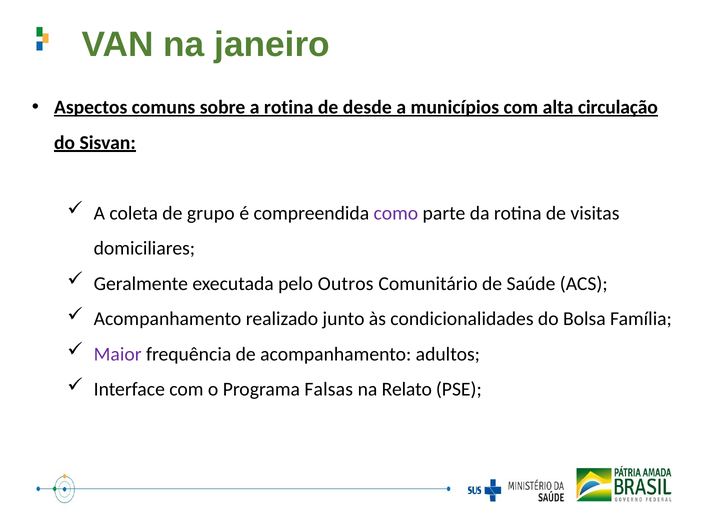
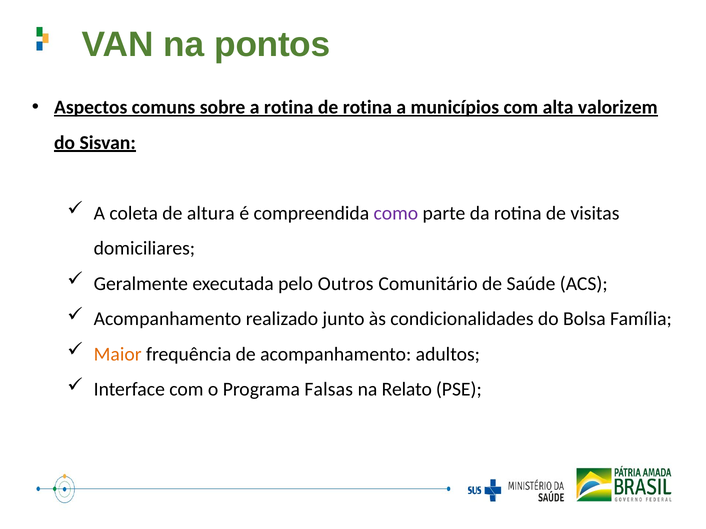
janeiro: janeiro -> pontos (272, 44)
de desde: desde -> rotina (367, 107)
circulação: circulação -> valorizem (618, 107)
grupo: grupo -> altura (211, 213)
Maior colour: purple -> orange (118, 355)
